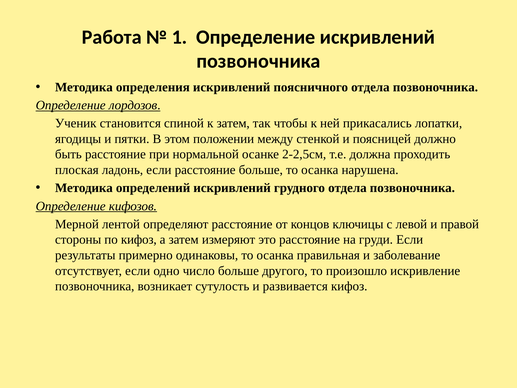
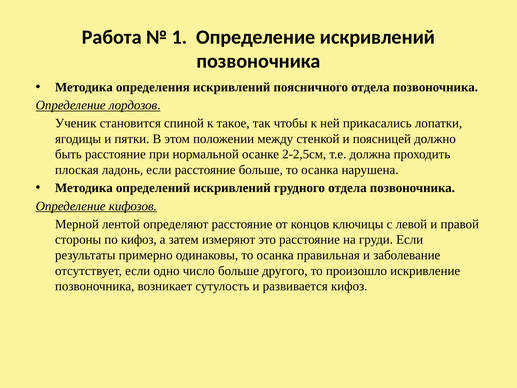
к затем: затем -> такое (233, 123)
